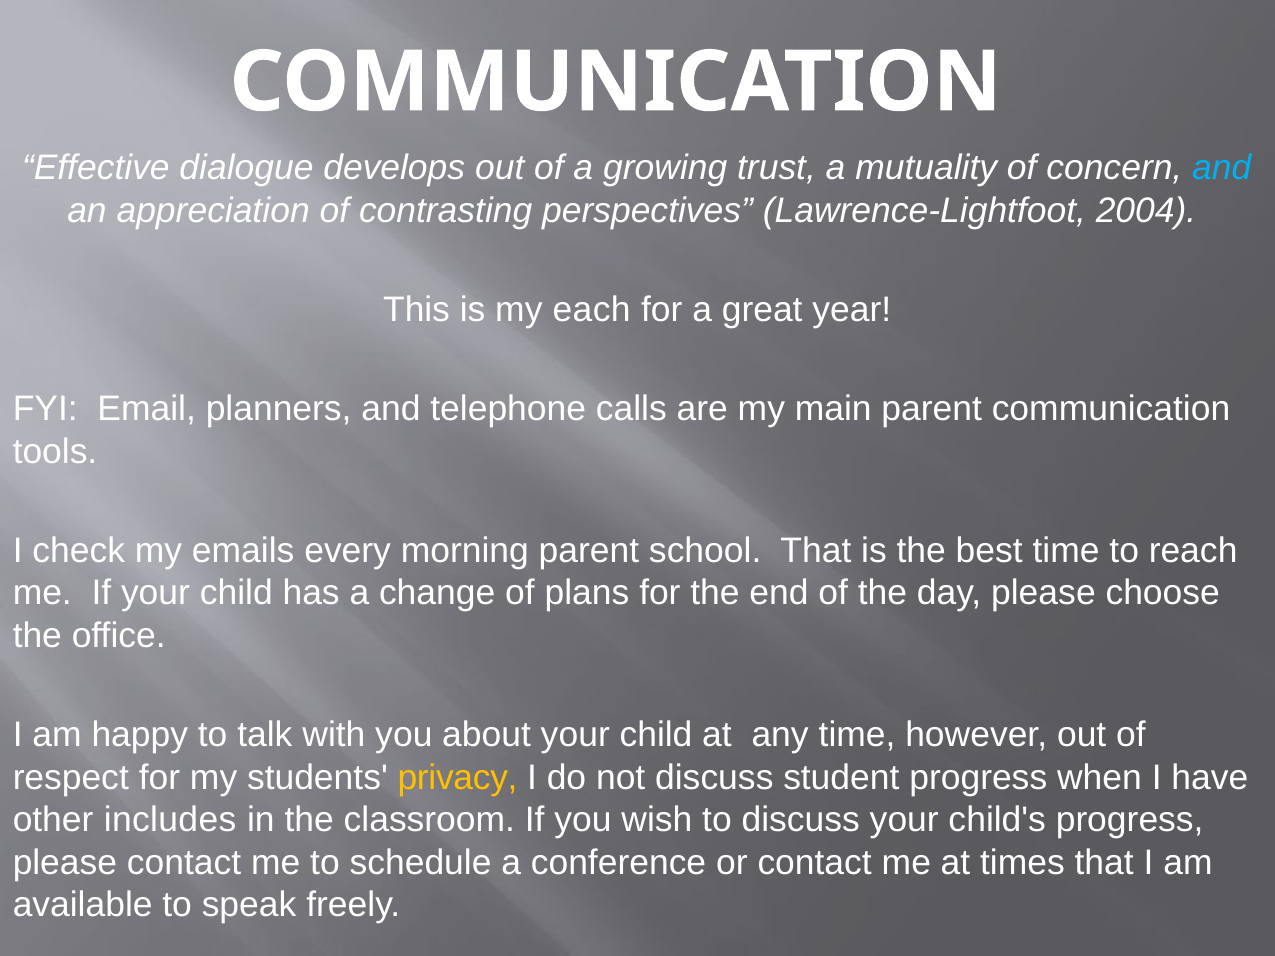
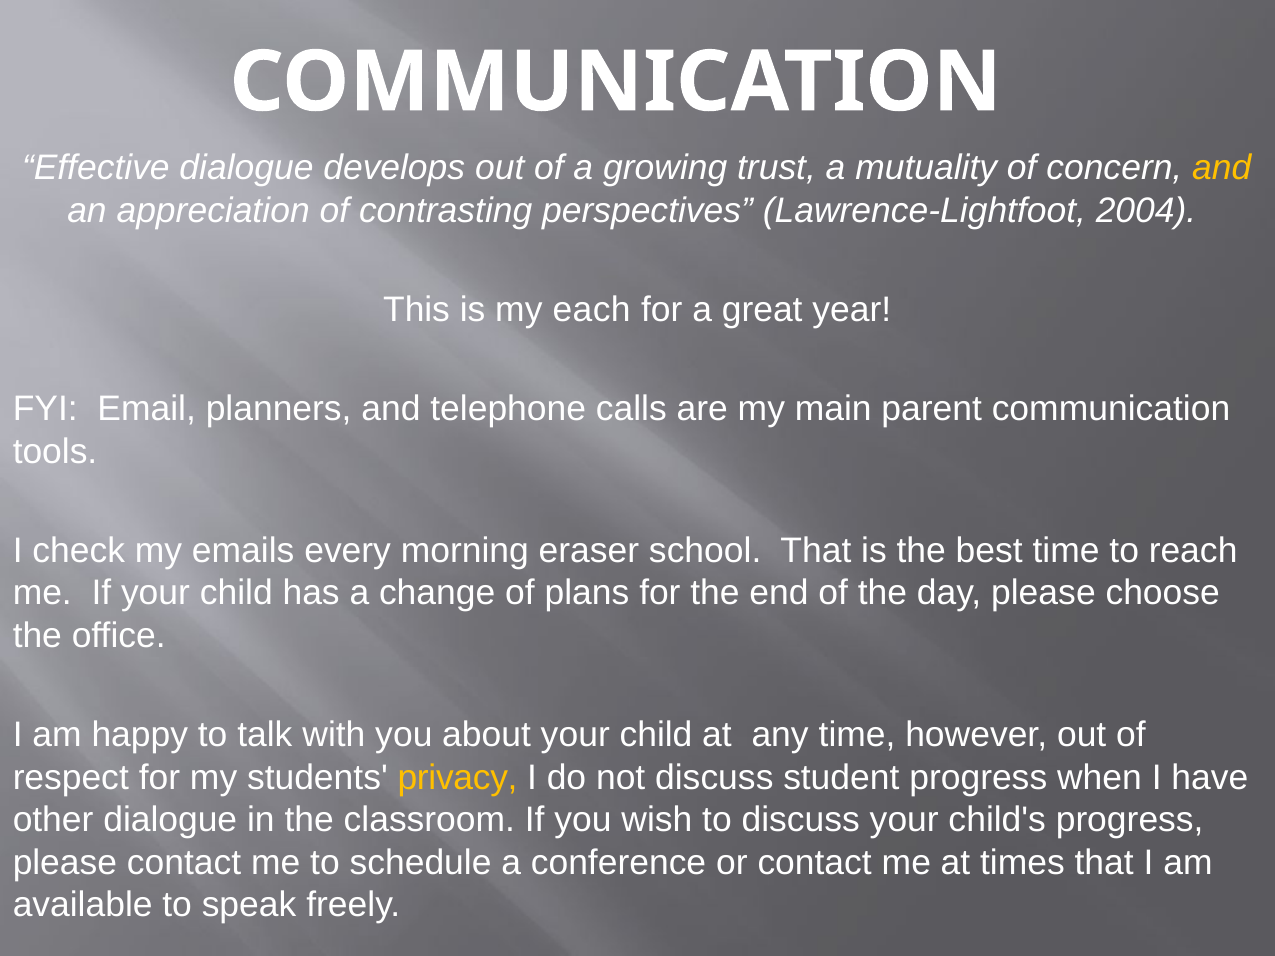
and colour: light blue -> yellow (1222, 168)
morning parent: parent -> eraser (589, 551)
other includes: includes -> dialogue (170, 820)
